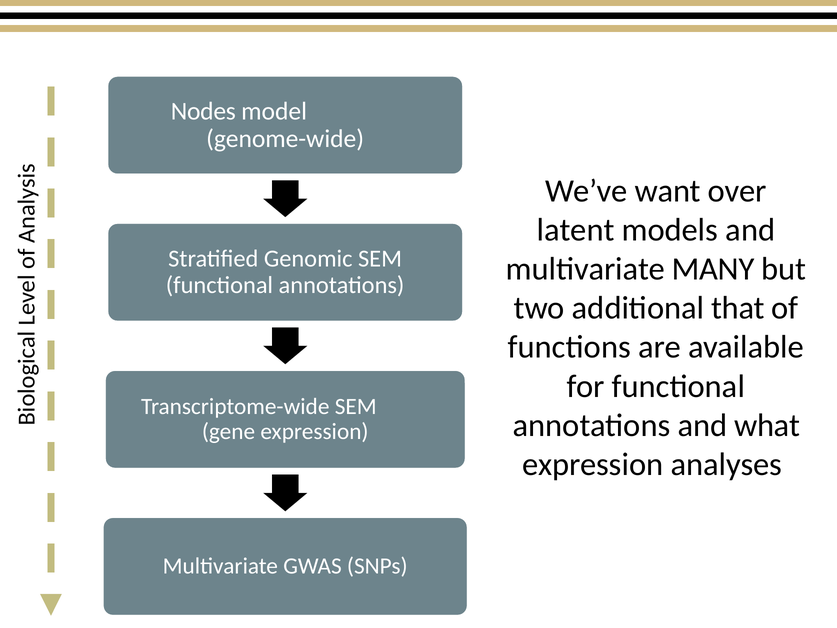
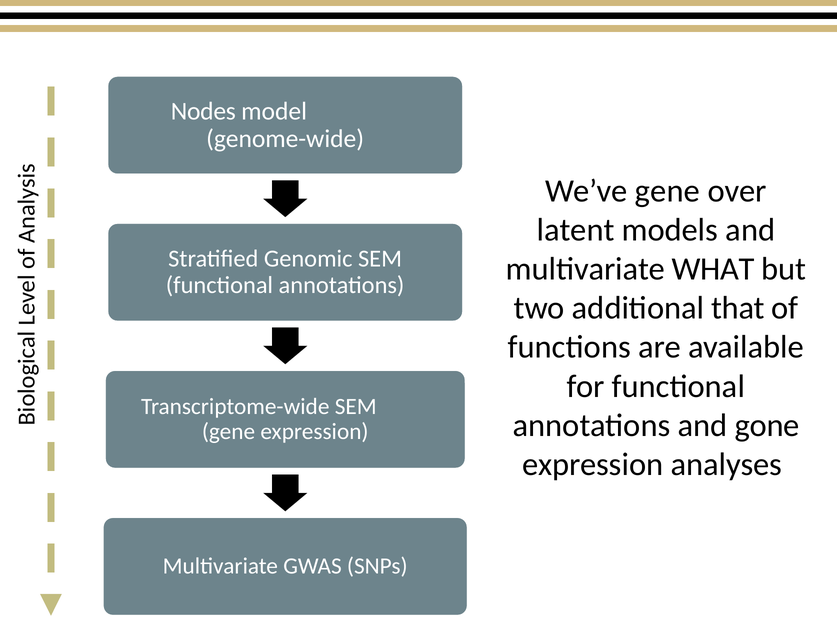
We’ve want: want -> gene (668, 191)
MANY: MANY -> WHAT (713, 269)
what: what -> gone (767, 425)
